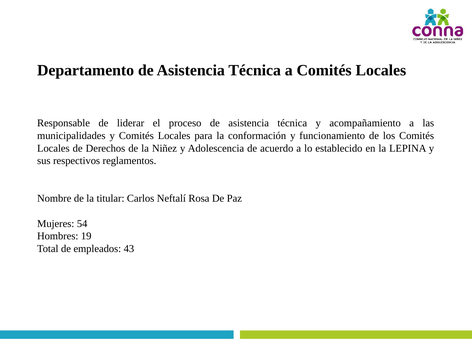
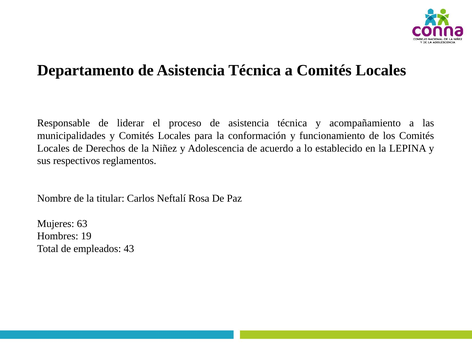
54: 54 -> 63 (82, 224)
